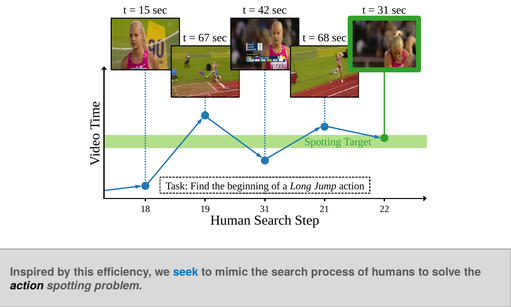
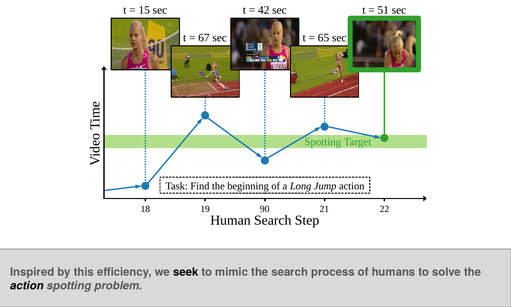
31: 31 -> 51 (383, 10)
68: 68 -> 65 (324, 38)
19 31: 31 -> 90 (265, 209)
seek colour: blue -> black (186, 272)
